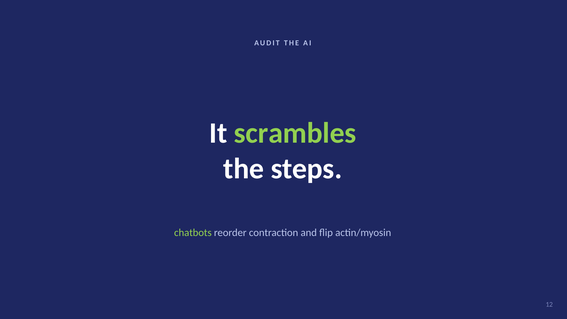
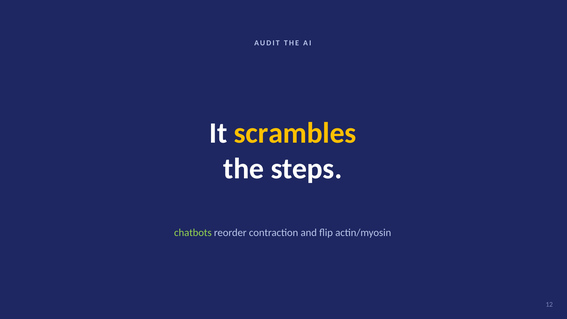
scrambles colour: light green -> yellow (295, 133)
